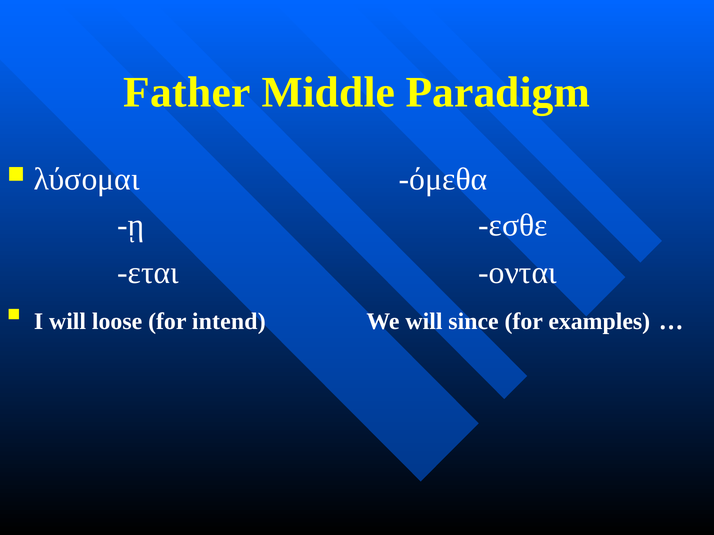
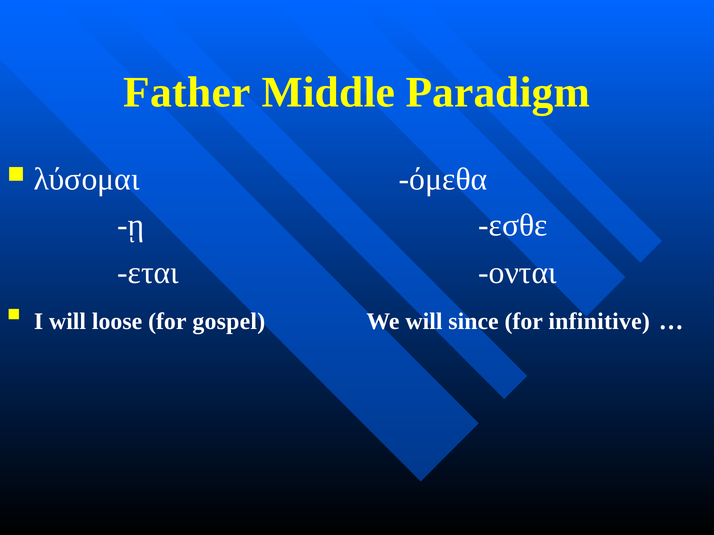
intend: intend -> gospel (229, 322)
examples: examples -> infinitive (599, 322)
